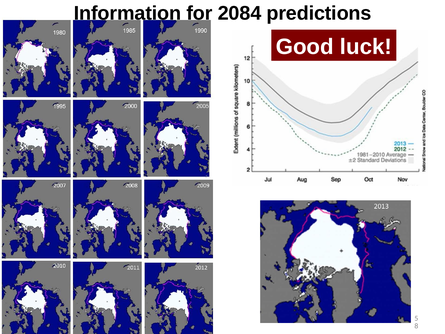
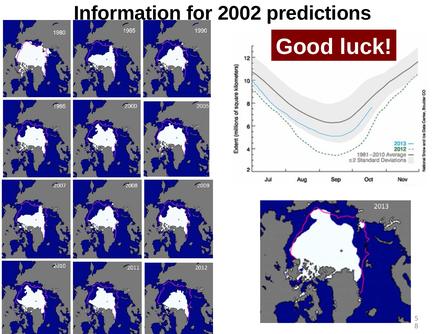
2084: 2084 -> 2002 (240, 13)
